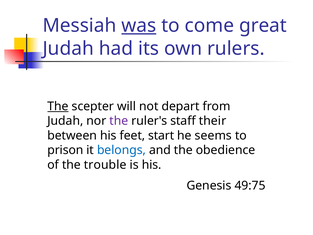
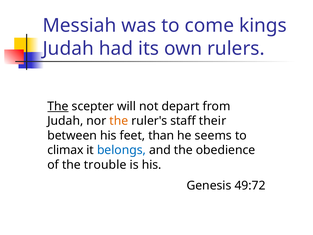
was underline: present -> none (139, 26)
great: great -> kings (263, 26)
the colour: purple -> orange (119, 121)
start: start -> than (161, 135)
prison: prison -> climax (65, 150)
49:75: 49:75 -> 49:72 (250, 185)
